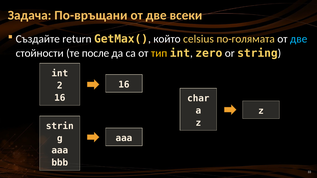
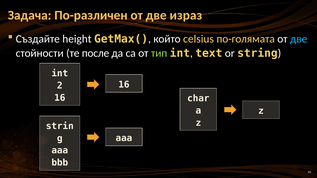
По-връщани: По-връщани -> По-различен (91, 15)
всеки: всеки -> израз (186, 15)
return: return -> height (77, 39)
тип colour: yellow -> light green (159, 53)
zero: zero -> text (209, 53)
